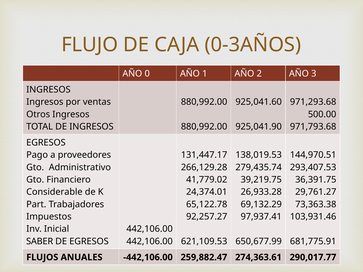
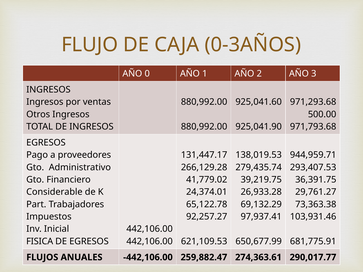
144,970.51: 144,970.51 -> 944,959.71 (313, 155)
SABER: SABER -> FISICA (40, 242)
